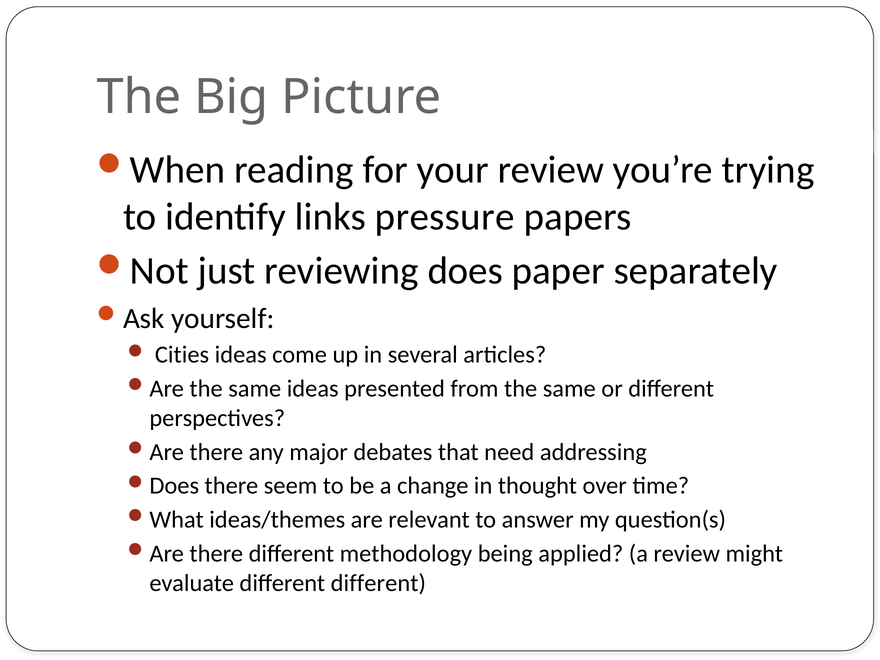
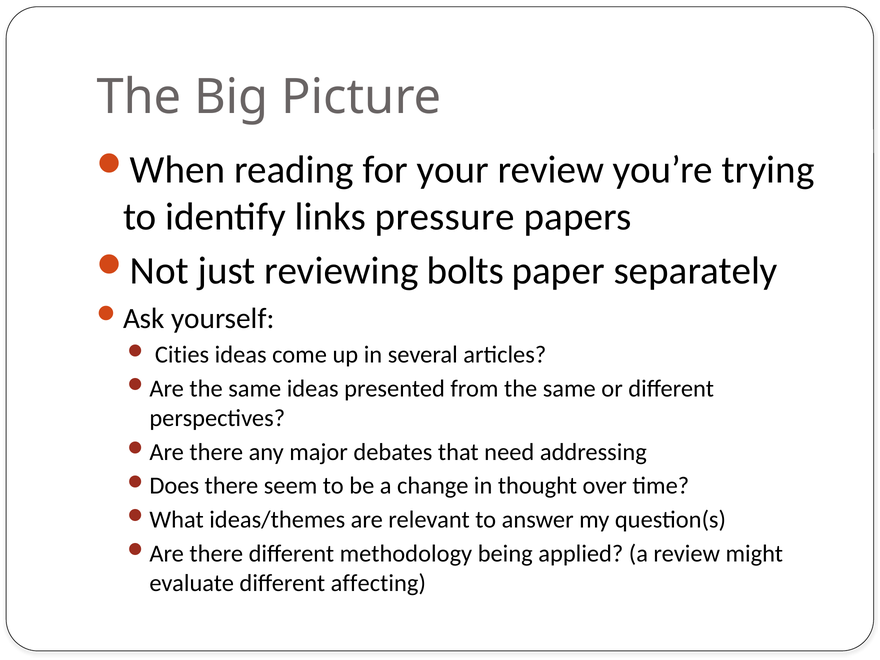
does: does -> bolts (465, 271)
different different: different -> affecting (378, 583)
